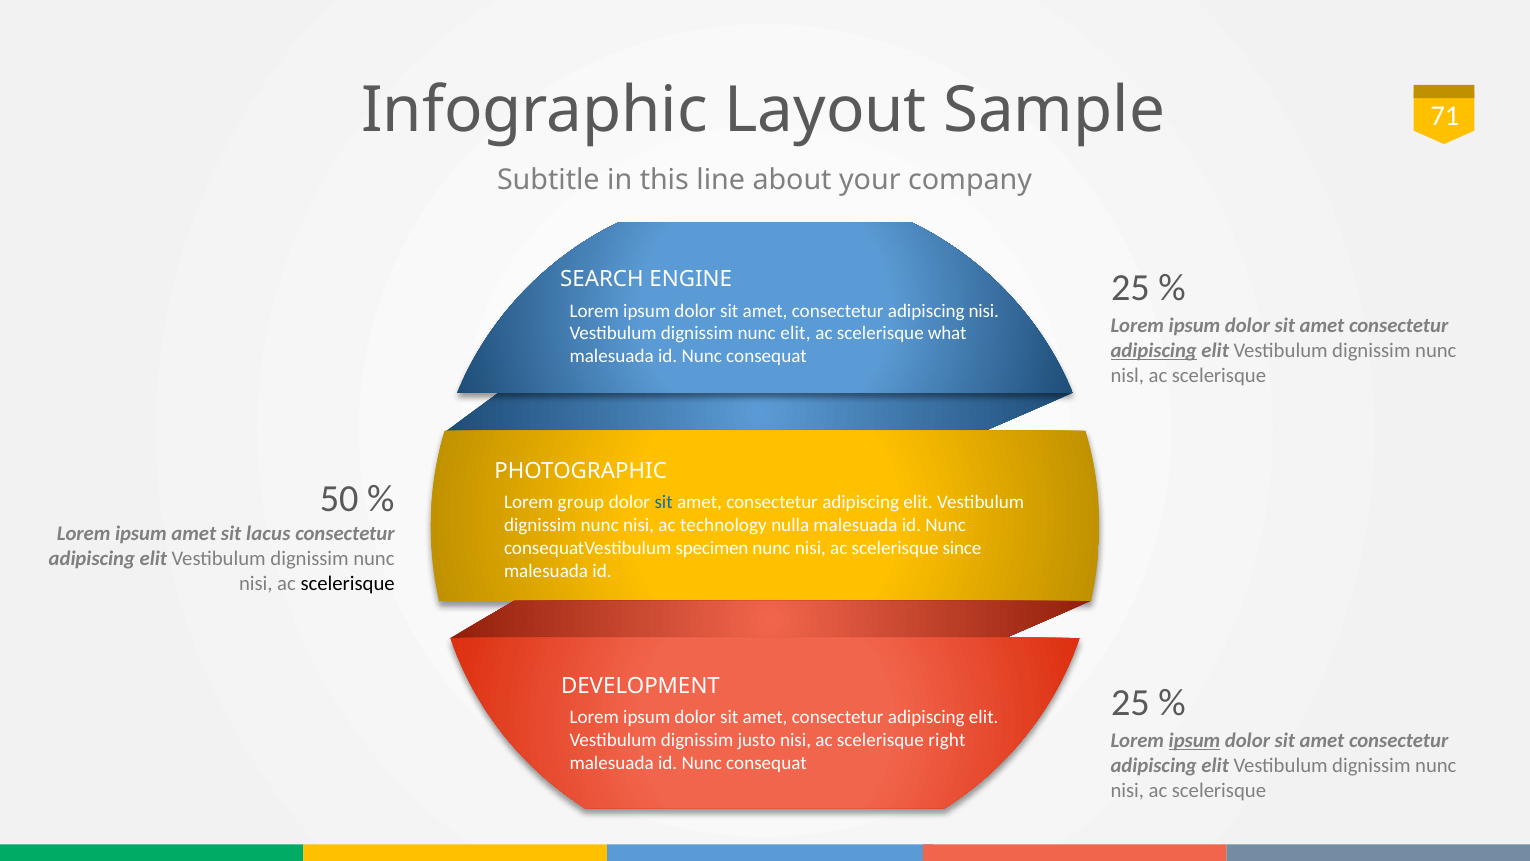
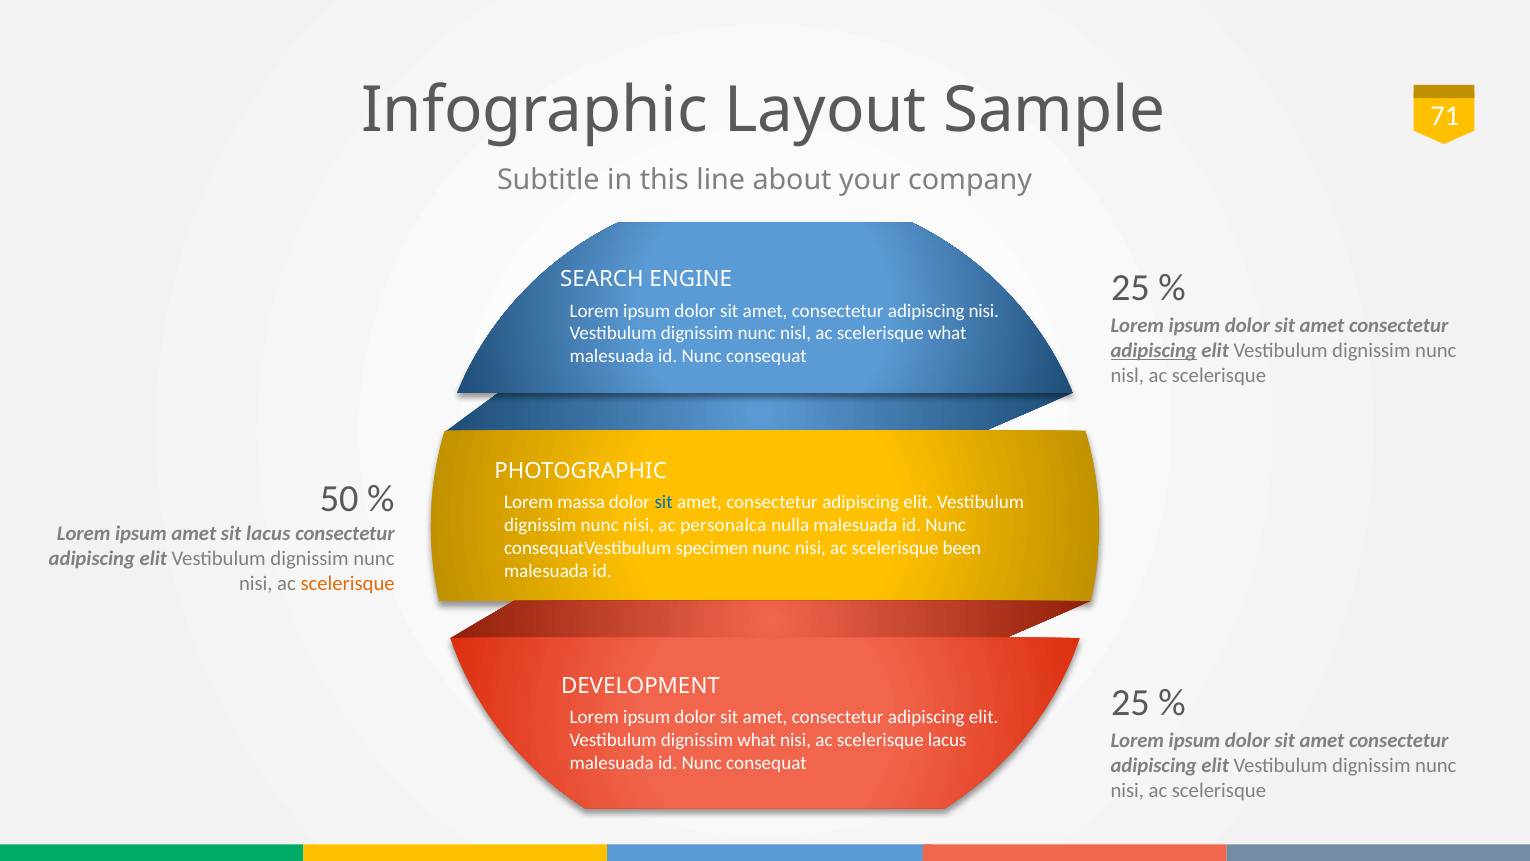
elit: elit -> nisl (796, 334)
group: group -> massa (581, 502)
technology: technology -> personalca (723, 525)
since: since -> been (962, 548)
scelerisque colour: black -> orange (348, 583)
ipsum underline: present -> none (1195, 740)
dignissim justo: justo -> what (757, 740)
scelerisque right: right -> lacus (947, 740)
